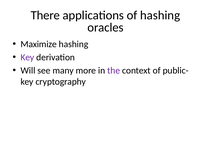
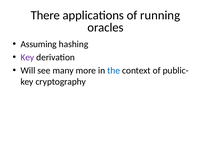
of hashing: hashing -> running (160, 15)
Maximize: Maximize -> Assuming (39, 44)
the colour: purple -> blue (114, 71)
